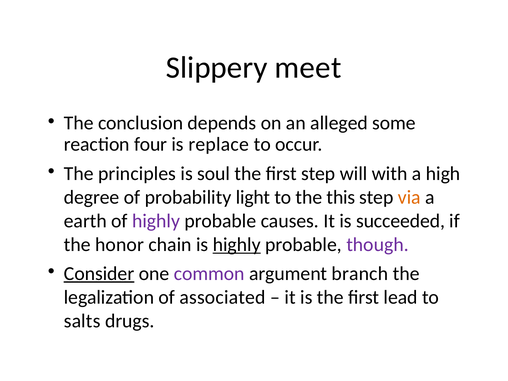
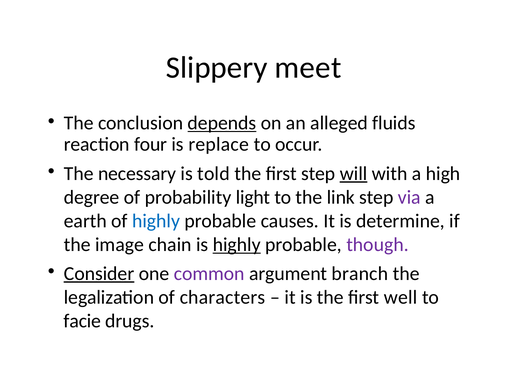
depends underline: none -> present (222, 123)
some: some -> fluids (394, 123)
principles: principles -> necessary (137, 173)
soul: soul -> told (214, 173)
will underline: none -> present (354, 173)
this: this -> link (341, 197)
via colour: orange -> purple (409, 197)
highly colour: purple -> blue (156, 221)
succeeded: succeeded -> determine (400, 221)
honor: honor -> image (120, 245)
associated: associated -> characters (223, 297)
lead: lead -> well (401, 297)
salts: salts -> facie (82, 321)
